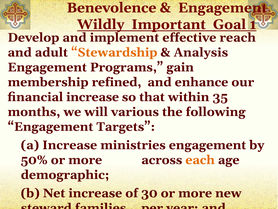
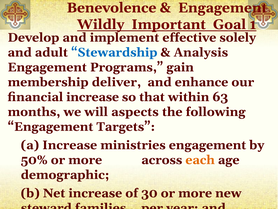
reach: reach -> solely (238, 37)
Stewardship colour: orange -> blue (114, 52)
refined: refined -> deliver (116, 82)
35: 35 -> 63 (220, 97)
various: various -> aspects (135, 112)
